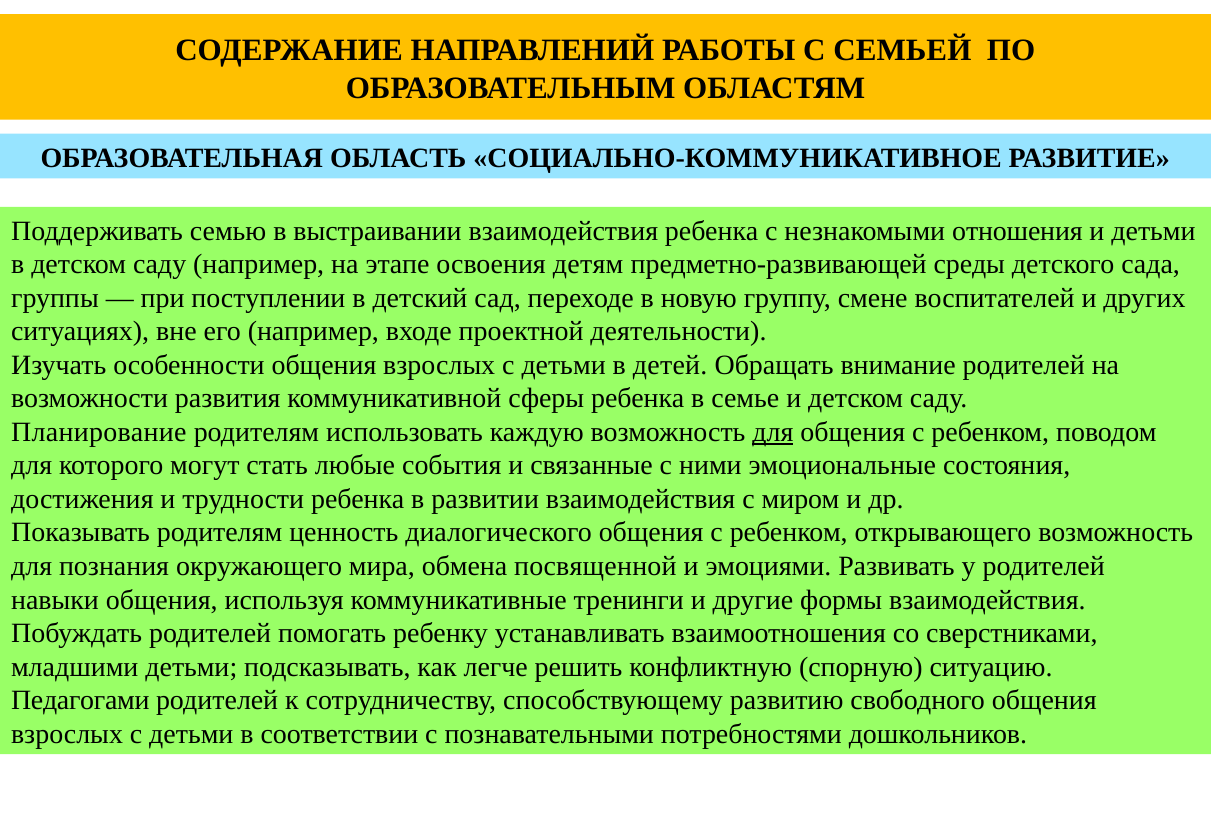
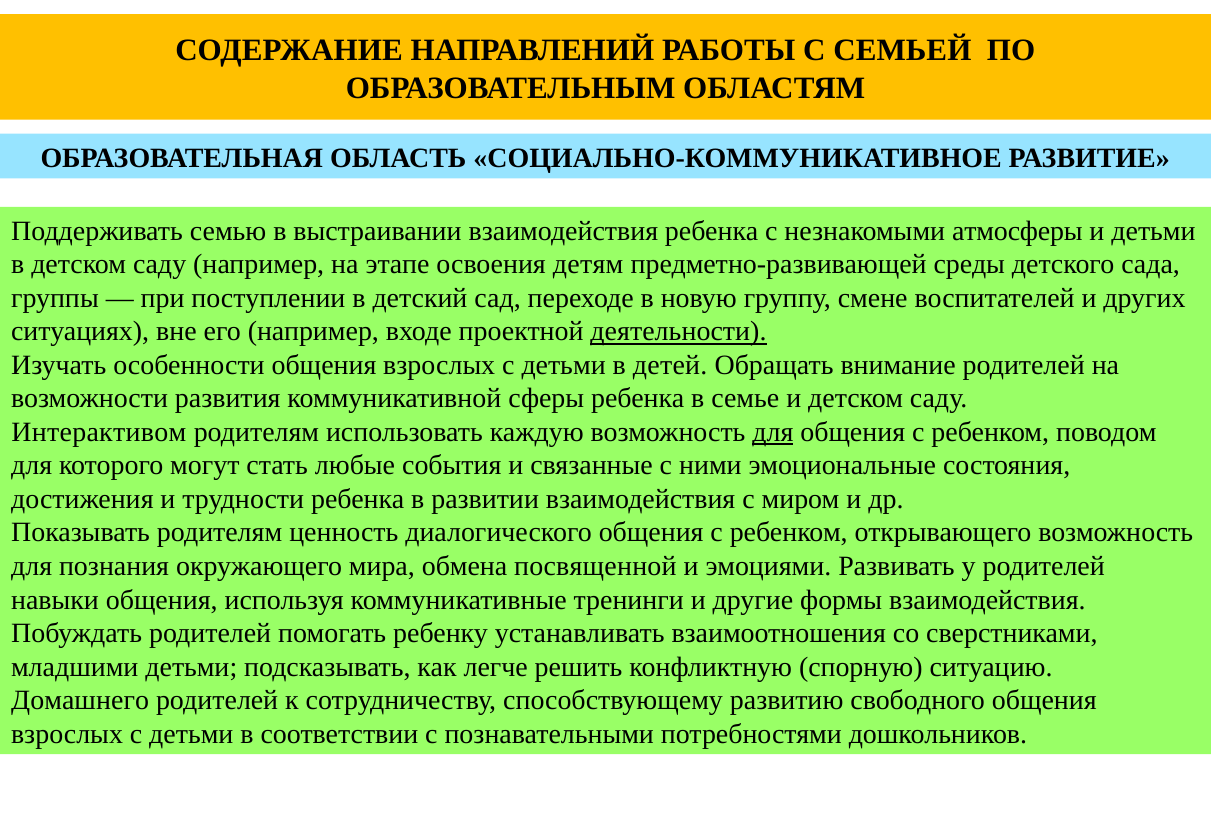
отношения: отношения -> атмосферы (1017, 231)
деятельности underline: none -> present (679, 332)
Планирование: Планирование -> Интерактивом (99, 432)
Педагогами: Педагогами -> Домашнего (80, 701)
